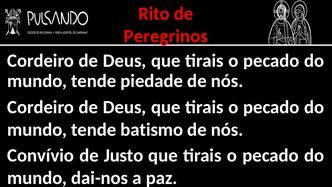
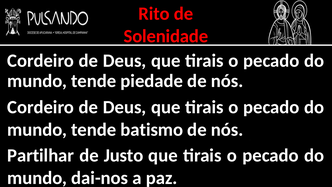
Peregrinos: Peregrinos -> Solenidade (166, 36)
Convívio: Convívio -> Partilhar (41, 155)
